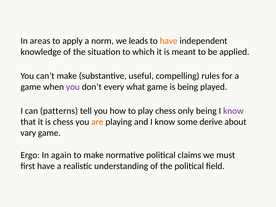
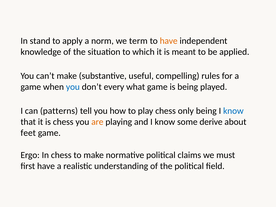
areas: areas -> stand (40, 41)
leads: leads -> term (138, 41)
you colour: purple -> blue (73, 87)
know colour: purple -> blue (233, 111)
vary: vary -> feet (28, 133)
In again: again -> chess (61, 155)
